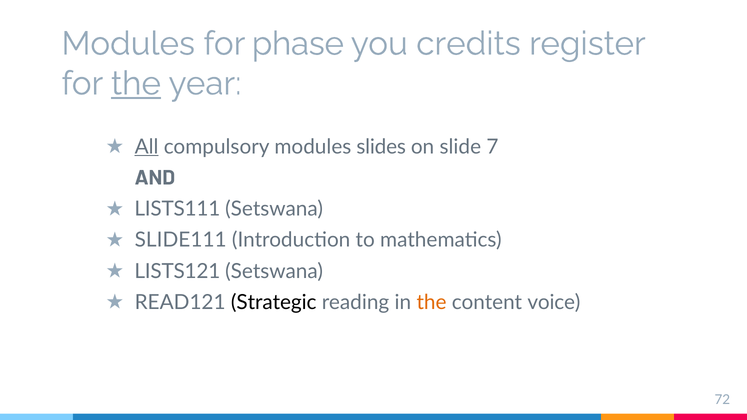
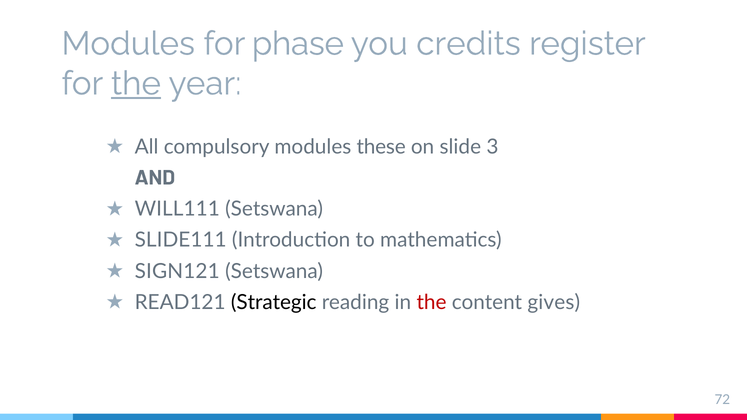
All underline: present -> none (147, 147)
slides: slides -> these (381, 147)
7: 7 -> 3 (492, 147)
LISTS111: LISTS111 -> WILL111 (177, 209)
LISTS121: LISTS121 -> SIGN121 (177, 271)
the colour: orange -> red (432, 302)
voice: voice -> gives (554, 302)
